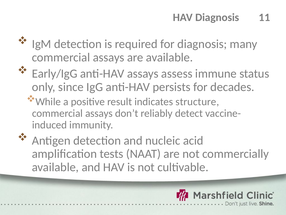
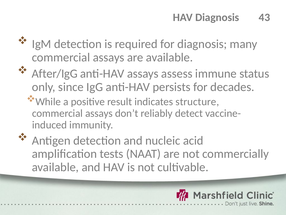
11: 11 -> 43 (264, 17)
Early/IgG: Early/IgG -> After/IgG (55, 73)
